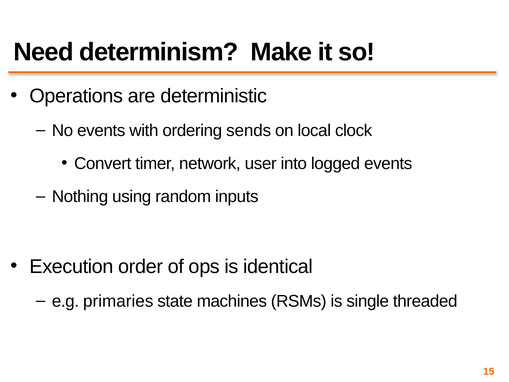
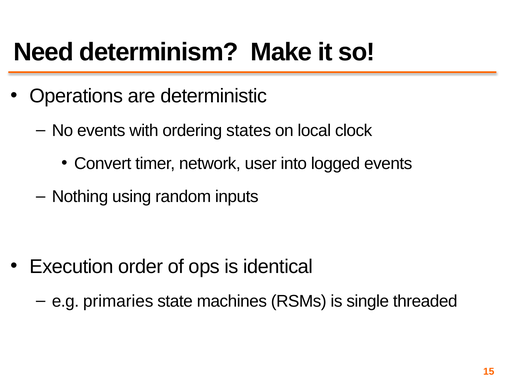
sends: sends -> states (249, 130)
